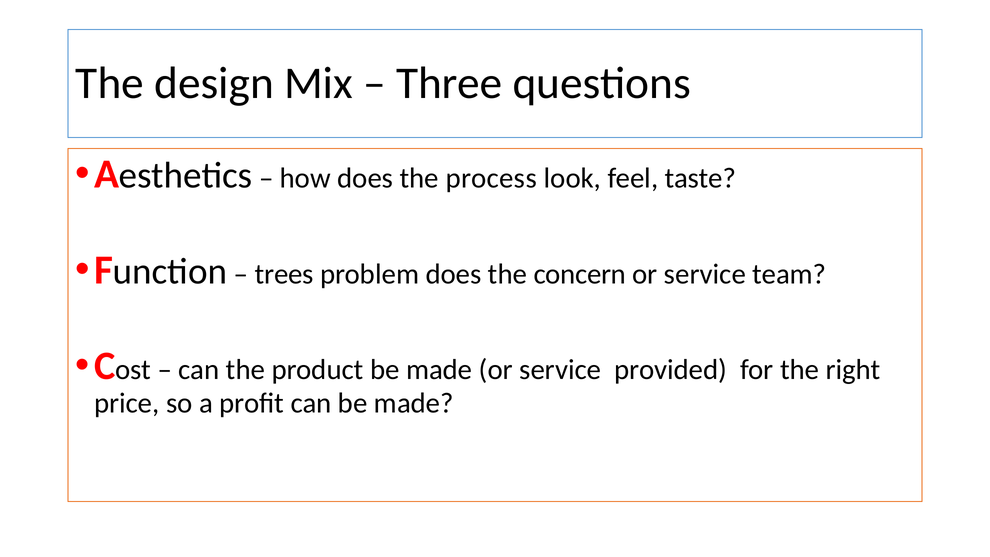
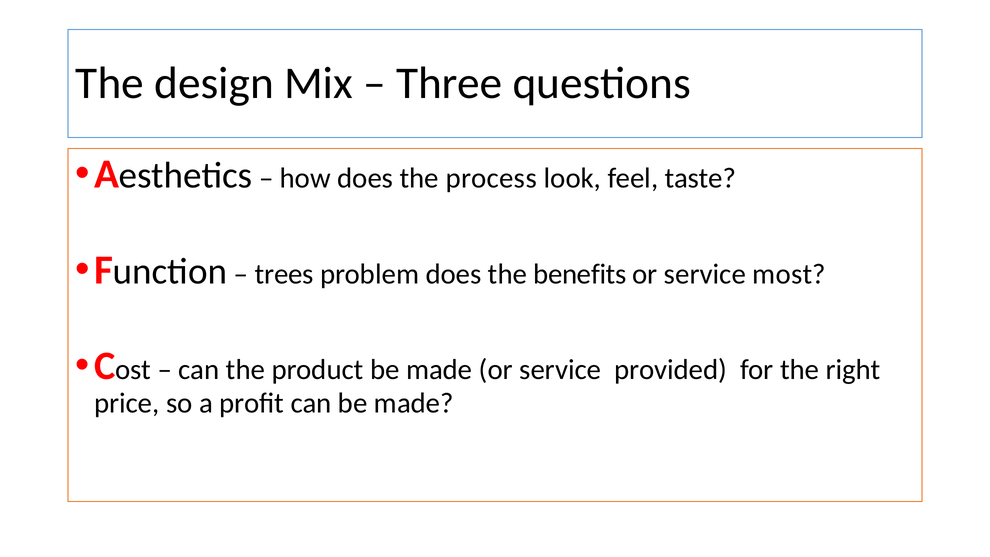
concern: concern -> benefits (580, 274)
team: team -> most (789, 274)
